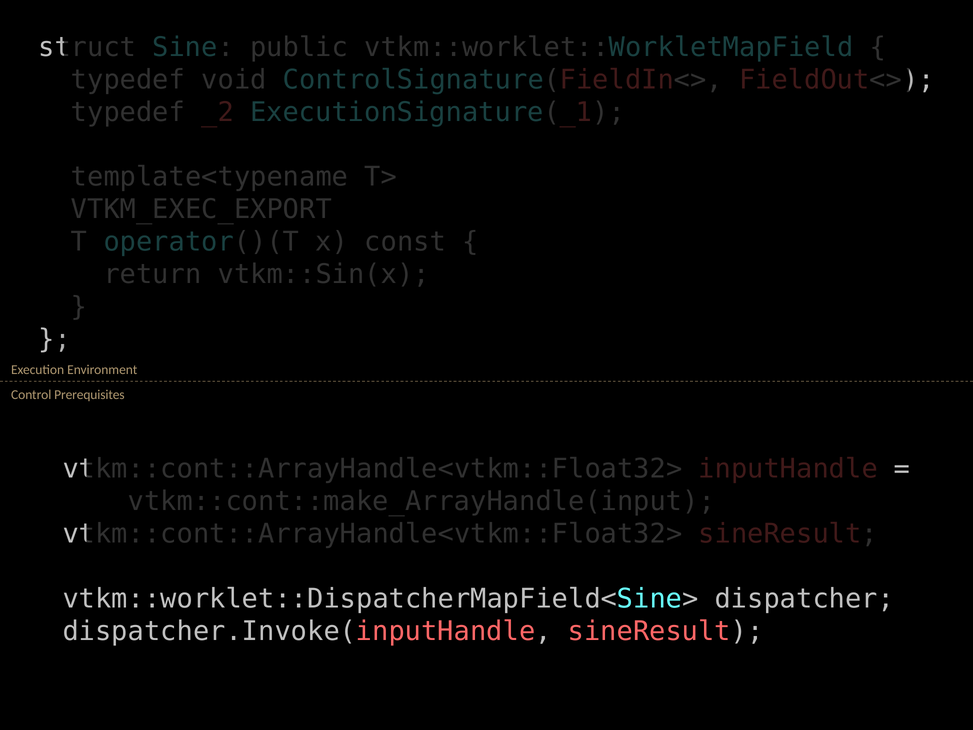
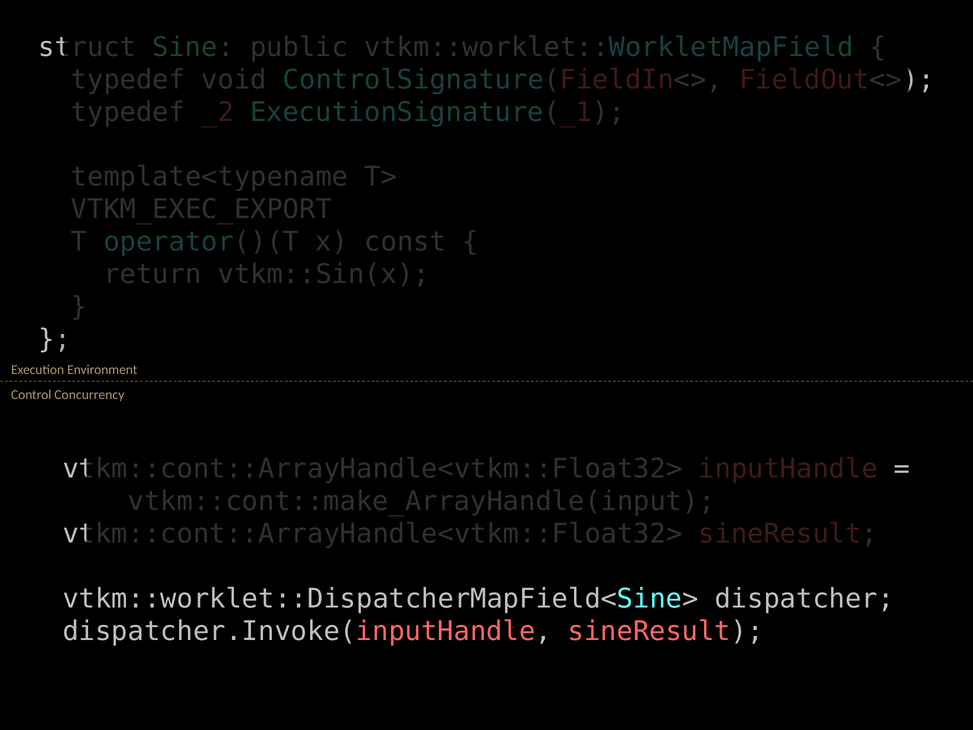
Prerequisites: Prerequisites -> Concurrency (89, 395)
